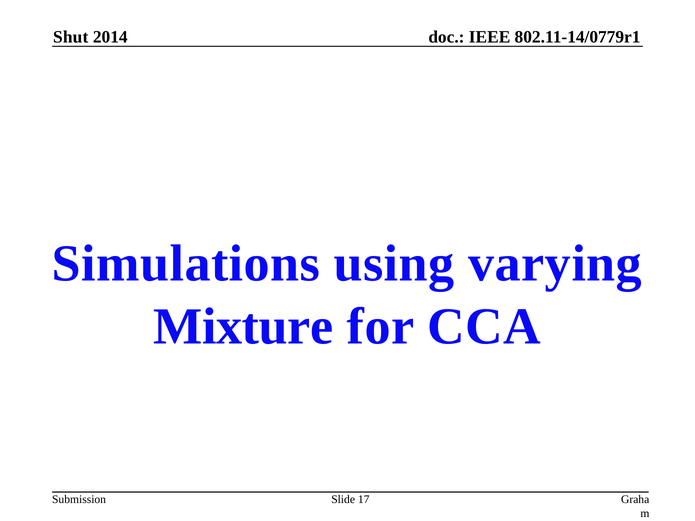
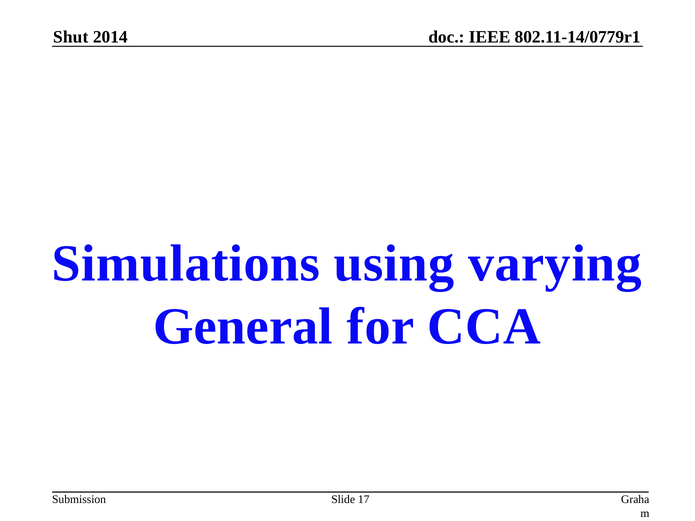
Mixture: Mixture -> General (243, 326)
